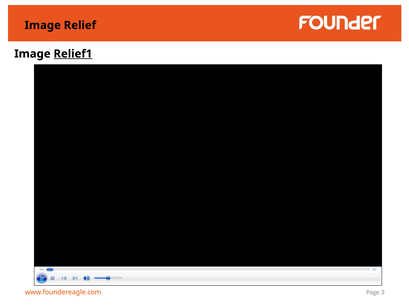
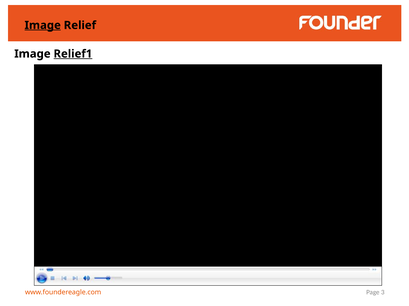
Image underline: none -> present (43, 25)
